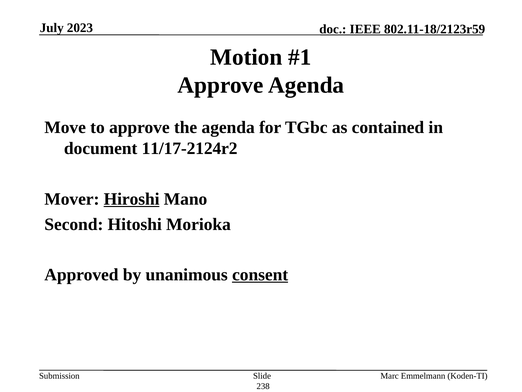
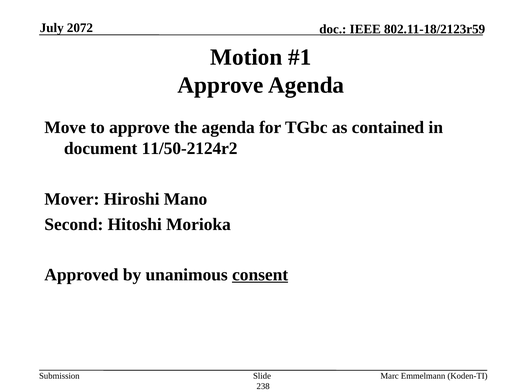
2023: 2023 -> 2072 (80, 28)
11/17-2124r2: 11/17-2124r2 -> 11/50-2124r2 (190, 148)
Hiroshi underline: present -> none (132, 199)
